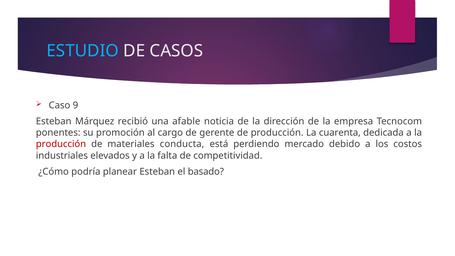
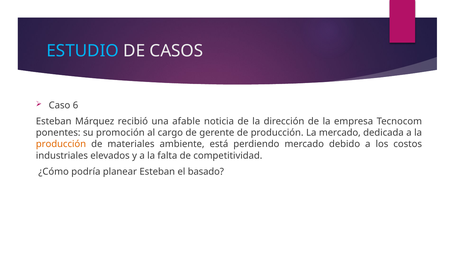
9: 9 -> 6 (75, 105)
La cuarenta: cuarenta -> mercado (340, 133)
producción colour: red -> orange (61, 144)
conducta: conducta -> ambiente (182, 144)
